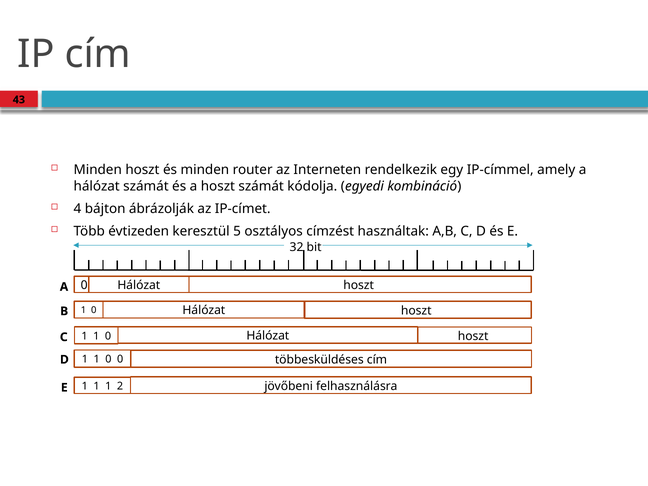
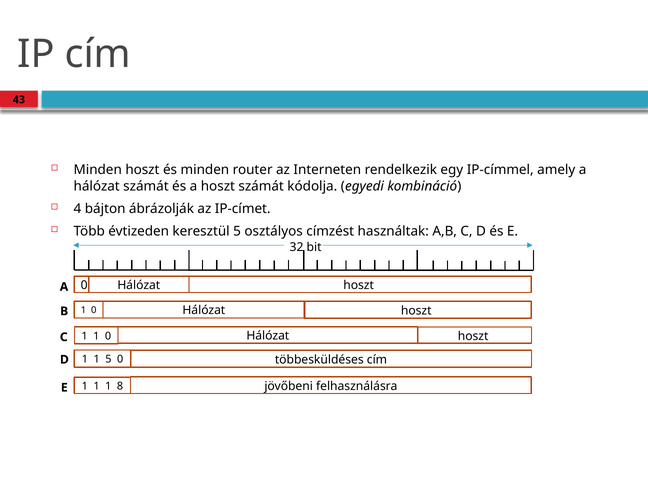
0: 0 -> 5 (108, 359)
2: 2 -> 8 (120, 386)
